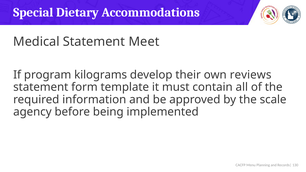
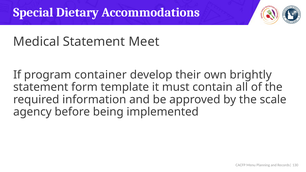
kilograms: kilograms -> container (101, 75)
reviews: reviews -> brightly (251, 75)
